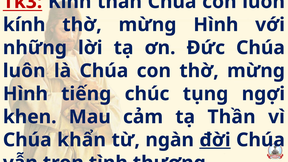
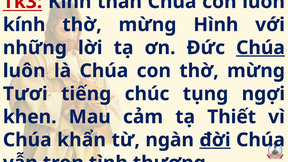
Chúa underline: none -> present (260, 48)
Hình: Hình -> Tươi (25, 94)
Thần: Thần -> Thiết (232, 117)
